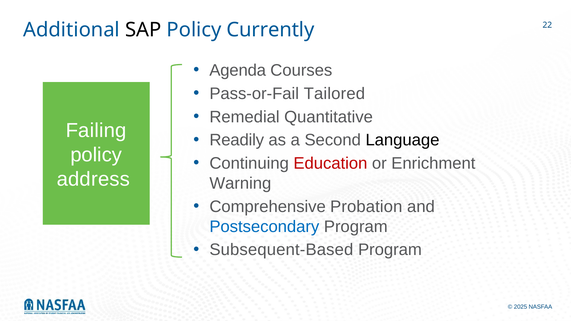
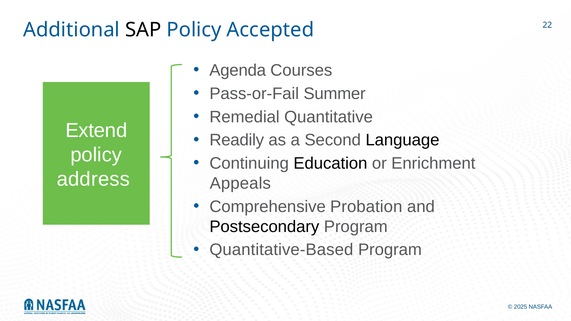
Currently: Currently -> Accepted (270, 30)
Tailored: Tailored -> Summer (335, 94)
Failing: Failing -> Extend (96, 131)
Education colour: red -> black (330, 163)
Warning: Warning -> Appeals (240, 183)
Postsecondary colour: blue -> black (264, 227)
Subsequent-Based: Subsequent-Based -> Quantitative-Based (281, 250)
